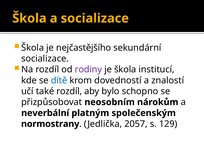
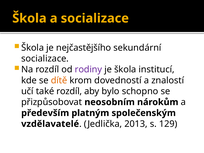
dítě colour: blue -> orange (59, 80)
neverbální: neverbální -> především (45, 113)
normostrany: normostrany -> vzdělavatelé (50, 124)
2057: 2057 -> 2013 (136, 124)
